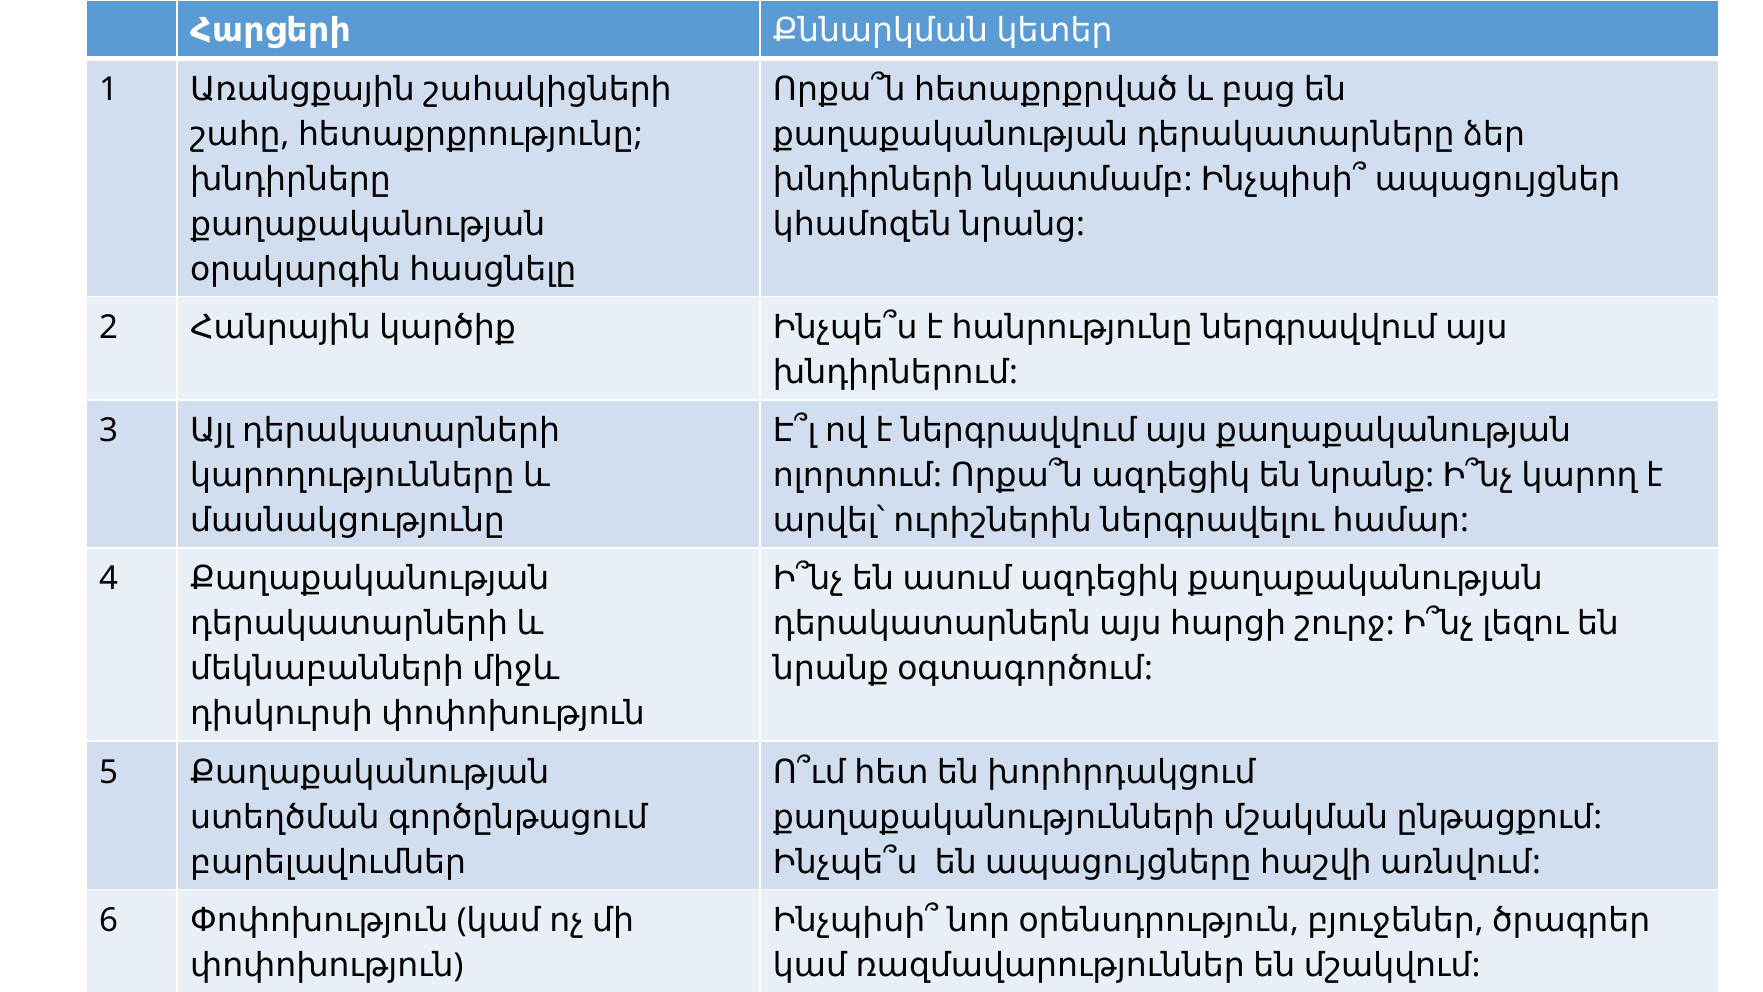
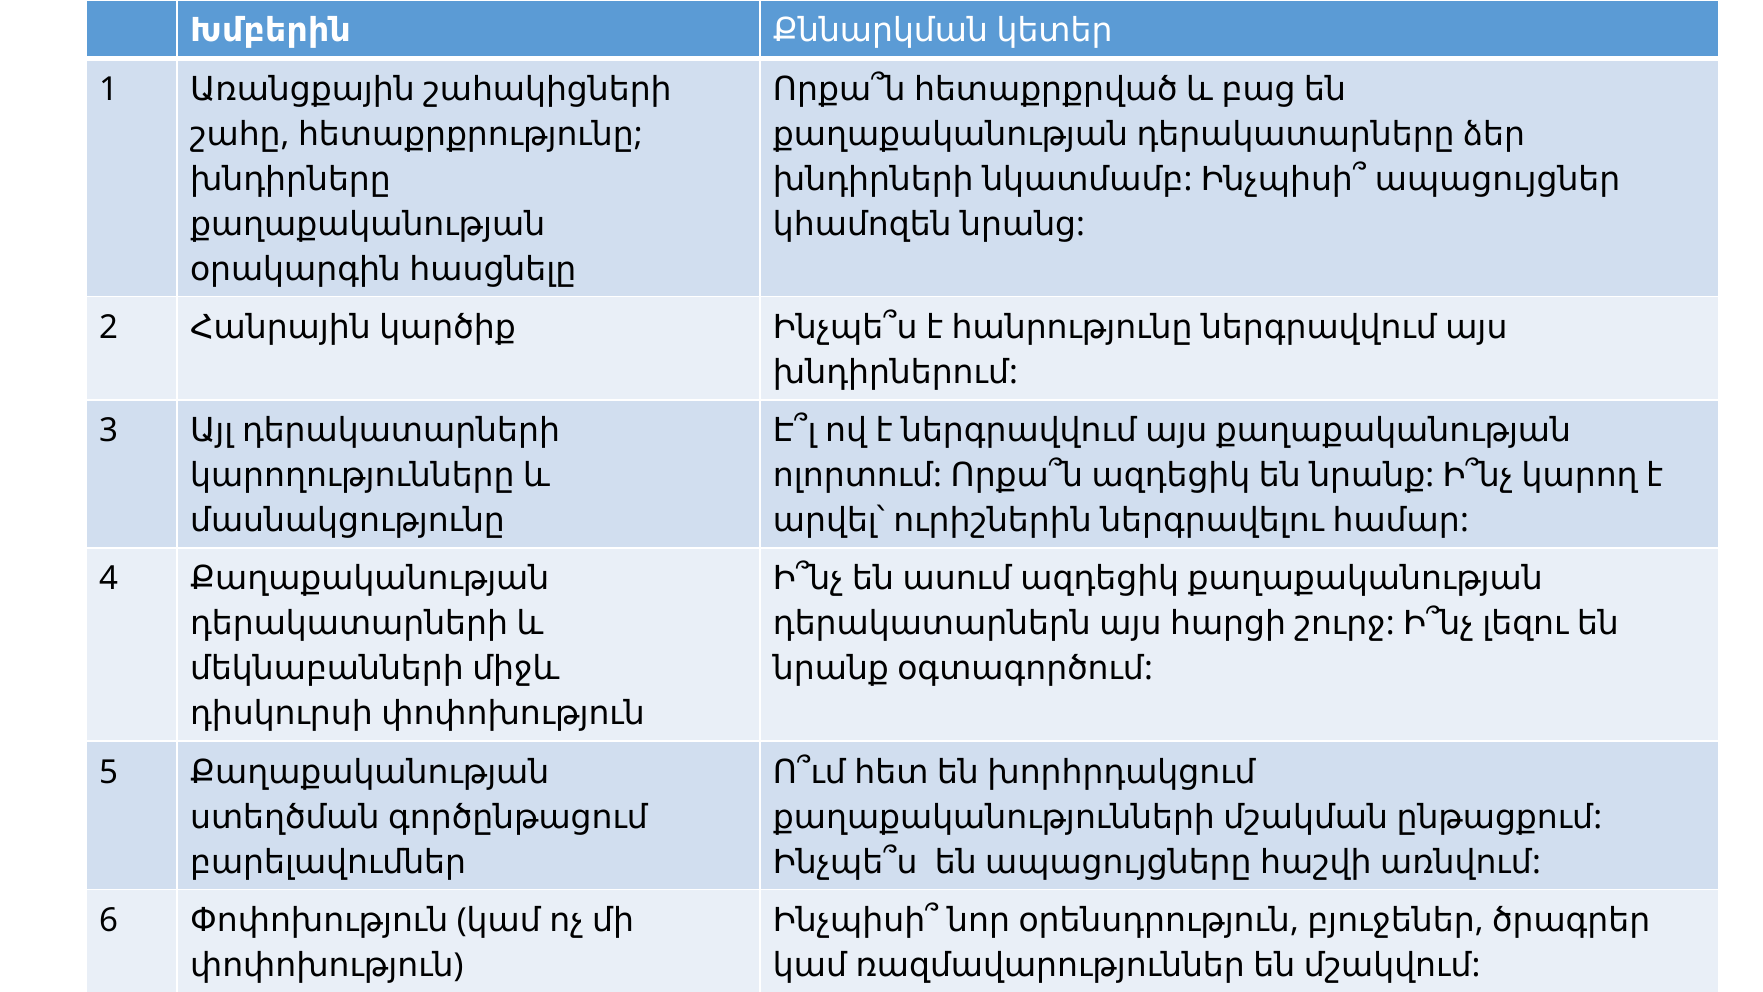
Հարցերի: Հարցերի -> Խմբերին (271, 31)
